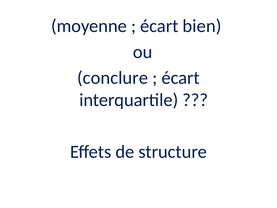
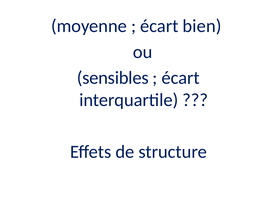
conclure: conclure -> sensibles (113, 78)
